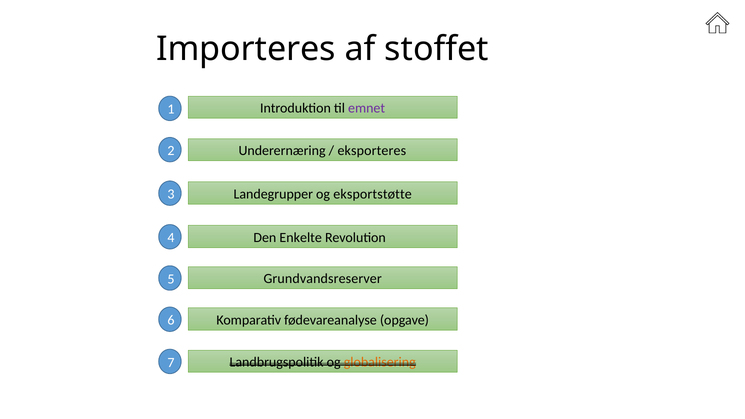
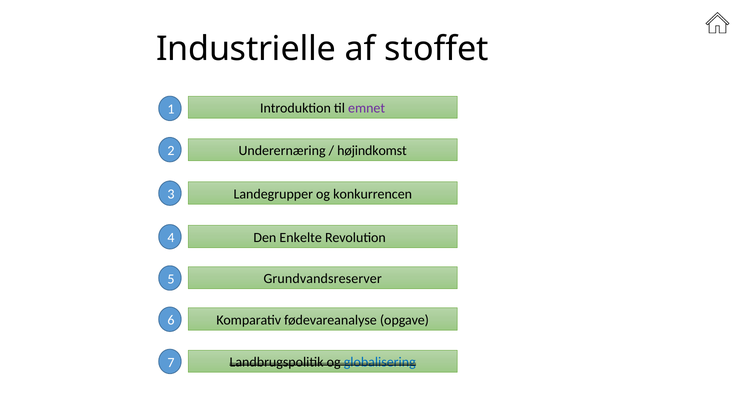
Importeres: Importeres -> Industrielle (246, 49)
eksporteres: eksporteres -> højindkomst (372, 151)
eksportstøtte: eksportstøtte -> konkurrencen (373, 194)
globalisering colour: orange -> blue (380, 362)
